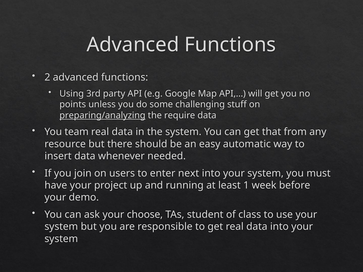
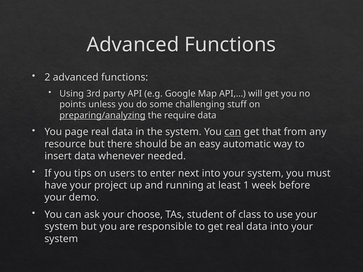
team: team -> page (77, 132)
can underline: none -> present (233, 132)
join: join -> tips (83, 173)
